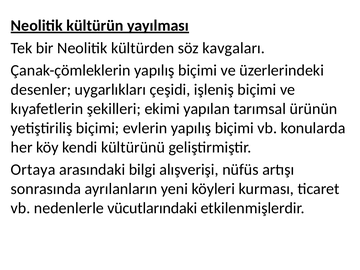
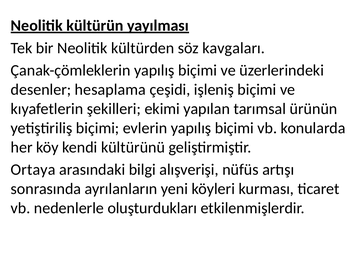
uygarlıkları: uygarlıkları -> hesaplama (110, 90)
vücutlarındaki: vücutlarındaki -> oluşturdukları (152, 208)
